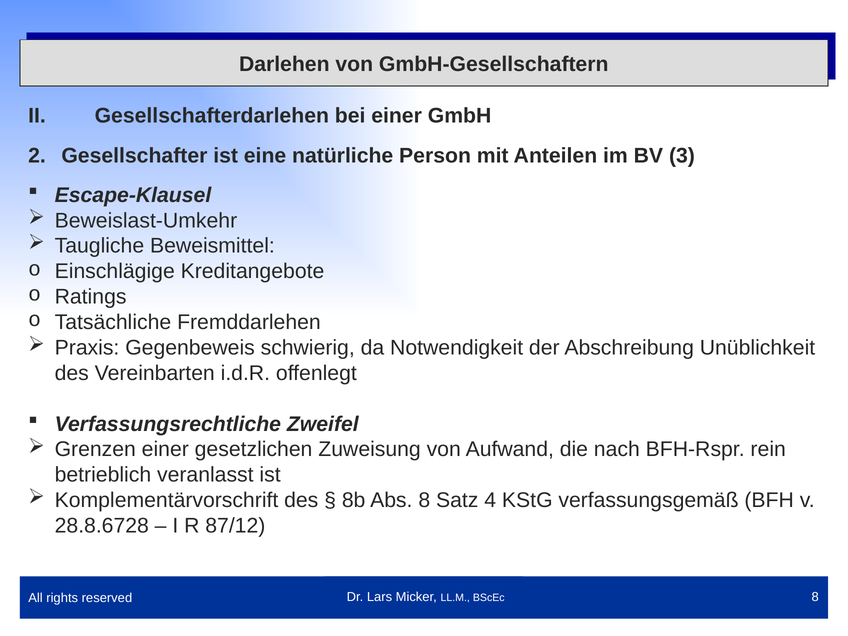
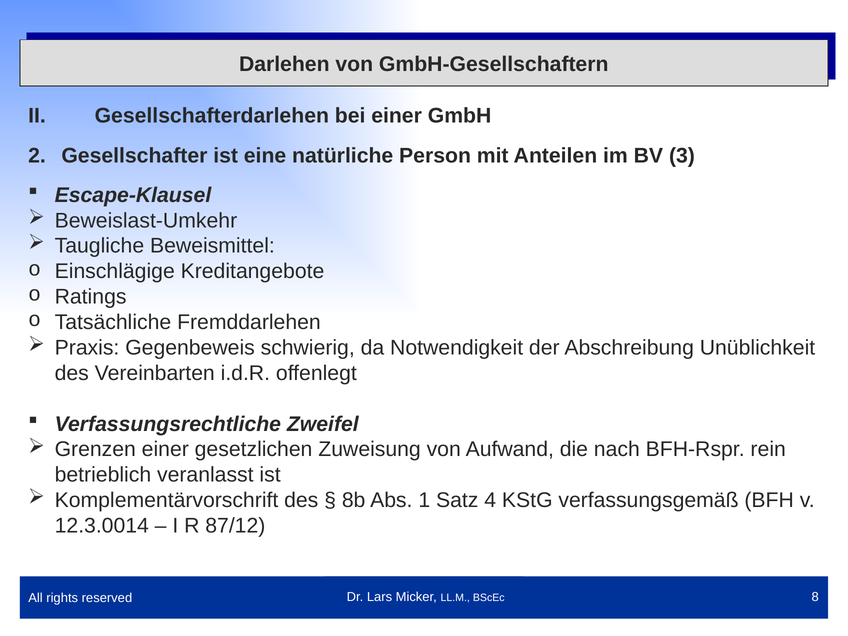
Abs 8: 8 -> 1 (424, 500)
28.8.6728: 28.8.6728 -> 12.3.0014 (102, 526)
